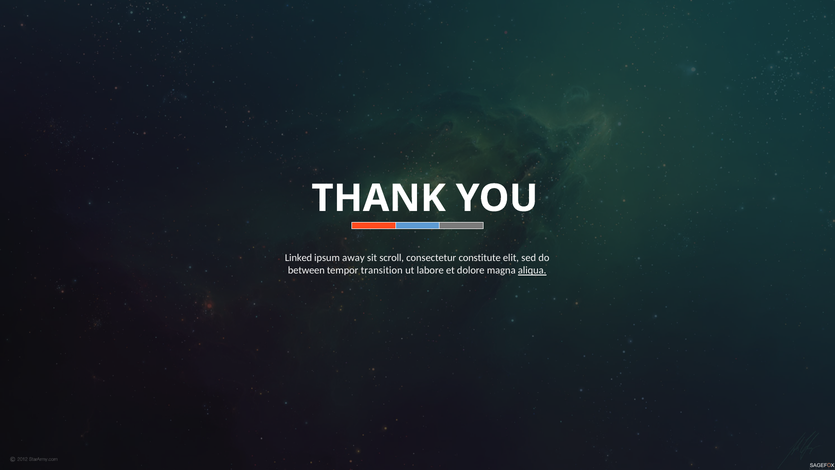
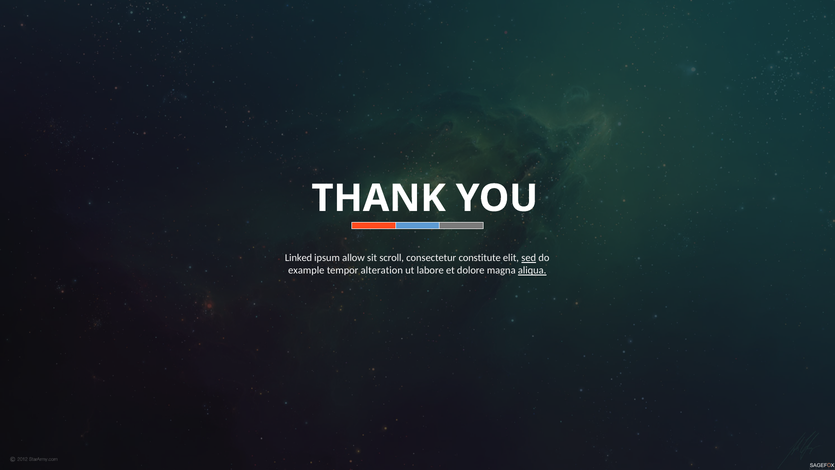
away: away -> allow (353, 258)
sed underline: none -> present (529, 258)
between: between -> example (306, 270)
transition: transition -> alteration (382, 270)
